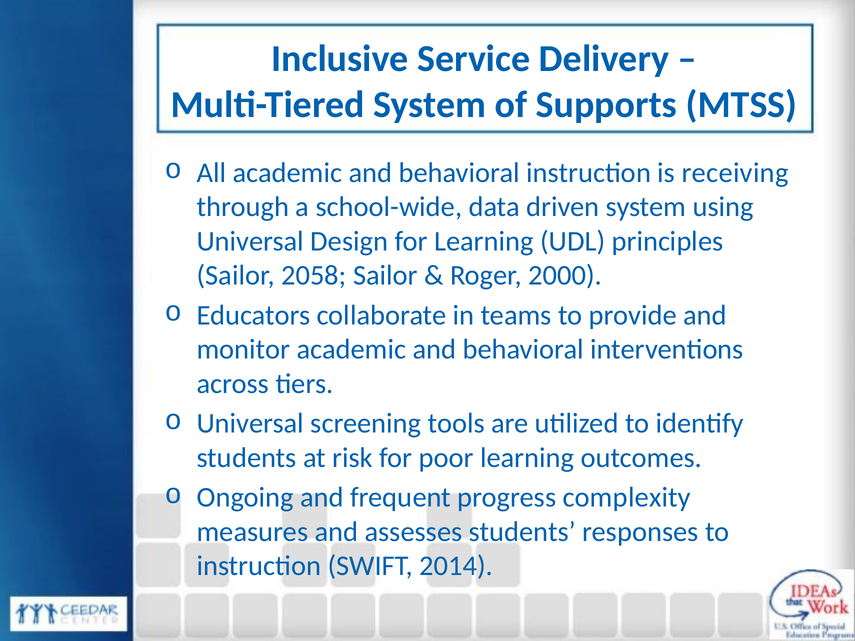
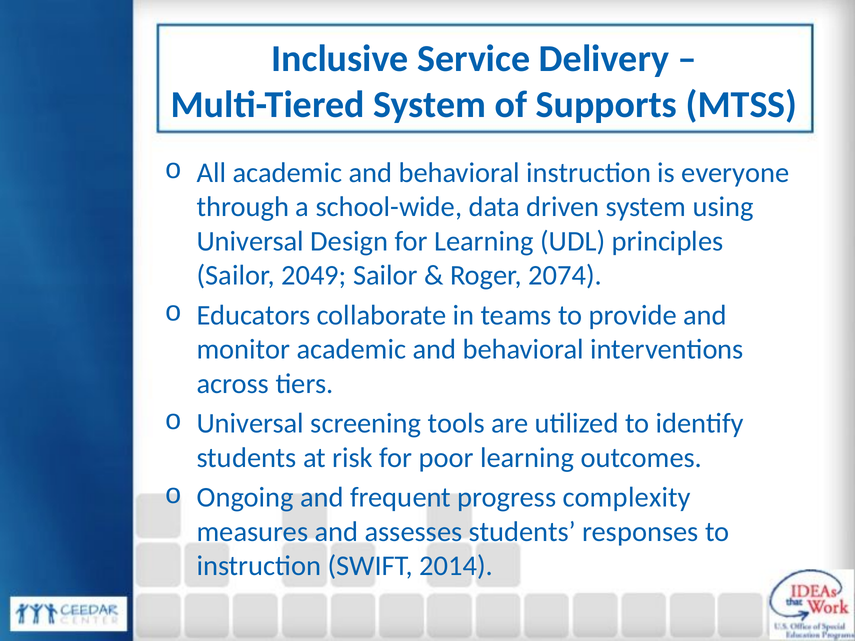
receiving: receiving -> everyone (735, 173)
2058: 2058 -> 2049 (314, 276)
2000: 2000 -> 2074 (565, 276)
